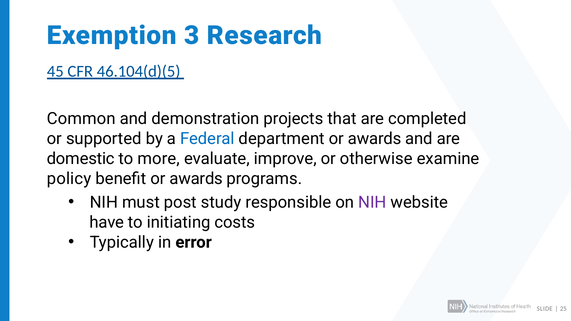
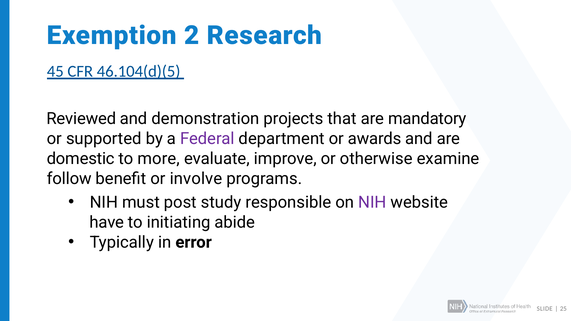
3: 3 -> 2 (192, 36)
Common: Common -> Reviewed (81, 119)
completed: completed -> mandatory (427, 119)
Federal colour: blue -> purple (207, 139)
policy: policy -> follow (69, 179)
benefit or awards: awards -> involve (196, 179)
costs: costs -> abide (235, 222)
